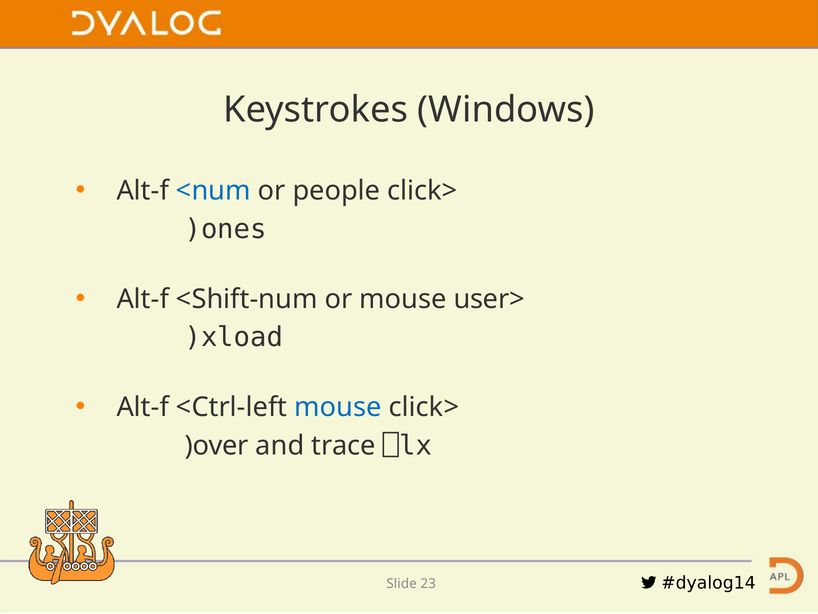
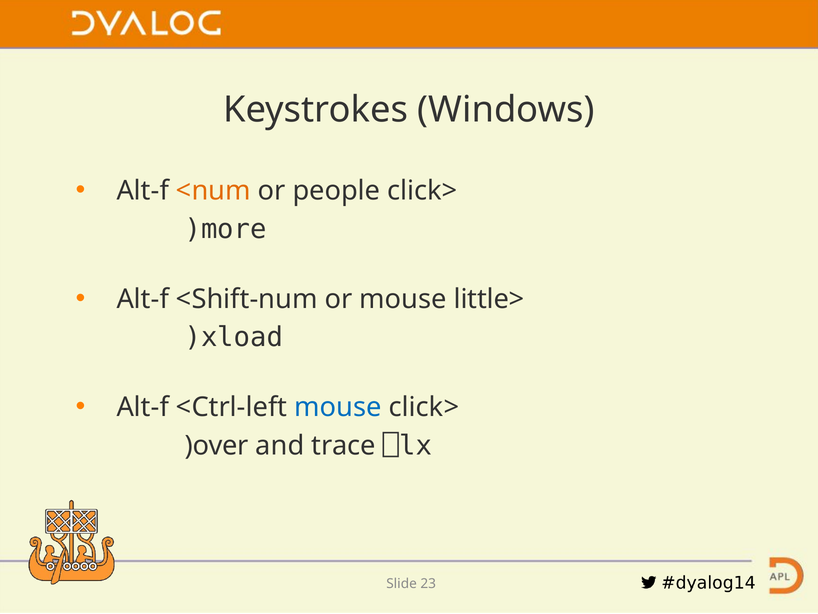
<num colour: blue -> orange (213, 191)
)ones: )ones -> )more (226, 229)
user>: user> -> little> (489, 299)
